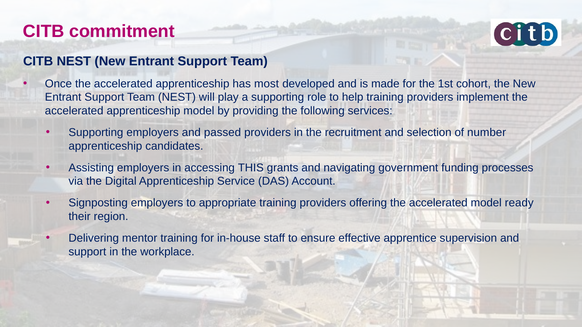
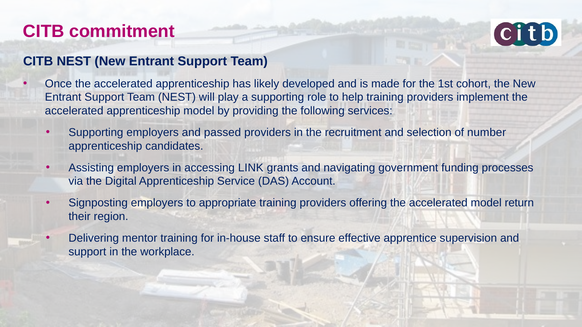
most: most -> likely (267, 84)
THIS: THIS -> LINK (251, 168)
ready: ready -> return (519, 203)
